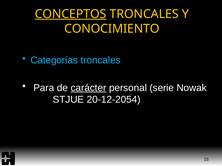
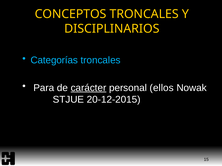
CONCEPTOS underline: present -> none (71, 14)
CONOCIMIENTO: CONOCIMIENTO -> DISCIPLINARIOS (112, 29)
serie: serie -> ellos (162, 88)
20-12-2054: 20-12-2054 -> 20-12-2015 (114, 100)
